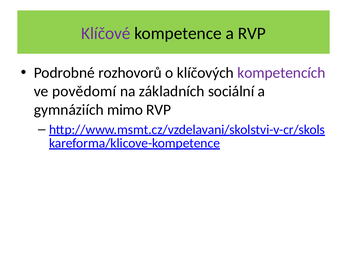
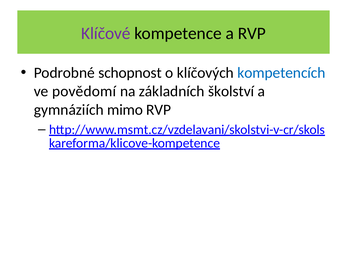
rozhovorů: rozhovorů -> schopnost (130, 73)
kompetencích colour: purple -> blue (281, 73)
sociální: sociální -> školství (231, 91)
